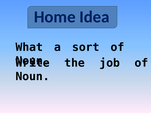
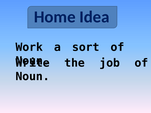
What: What -> Work (29, 47)
